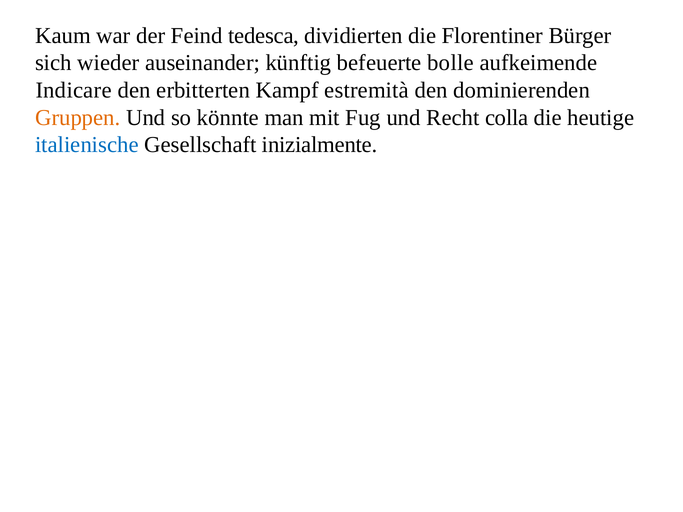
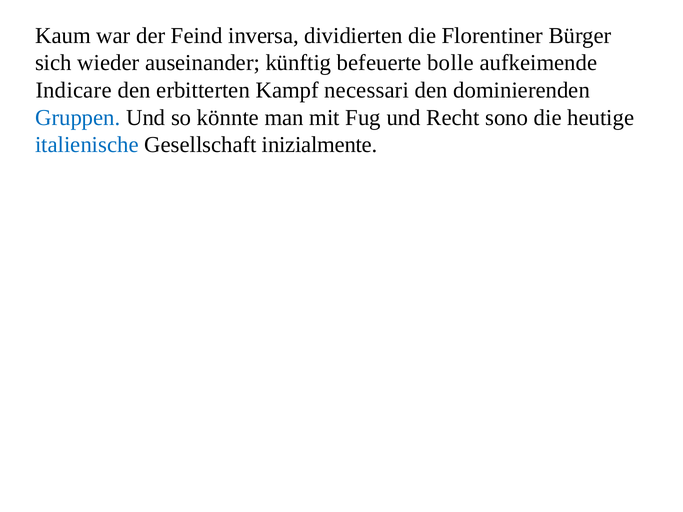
tedesca: tedesca -> inversa (264, 36)
estremità: estremità -> necessari (367, 90)
Gruppen colour: orange -> blue (78, 118)
colla: colla -> sono (507, 118)
